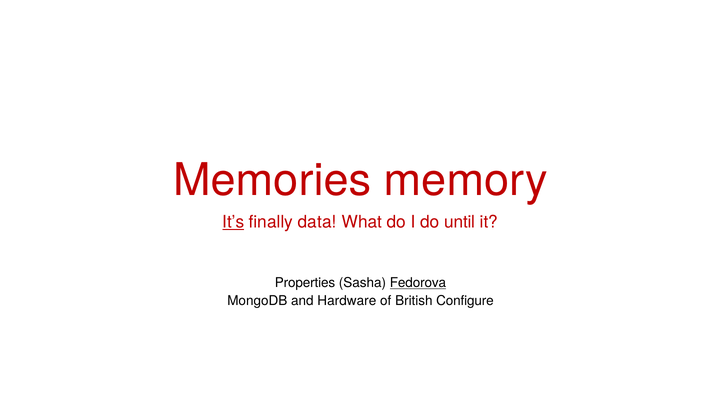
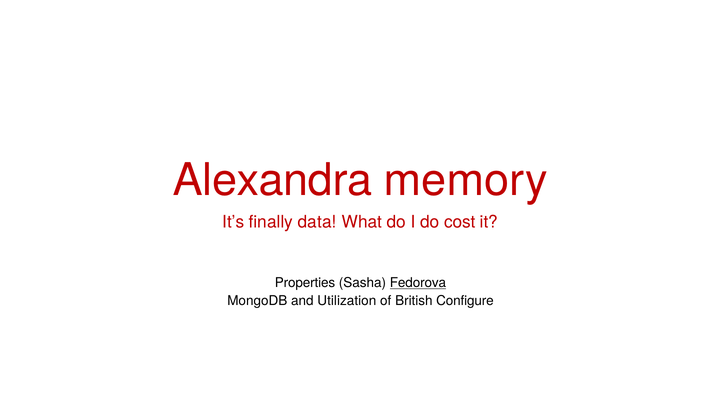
Memories: Memories -> Alexandra (273, 180)
It’s underline: present -> none (233, 222)
until: until -> cost (460, 222)
Hardware: Hardware -> Utilization (347, 300)
